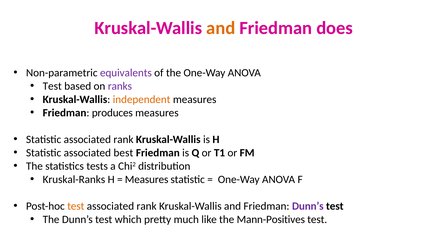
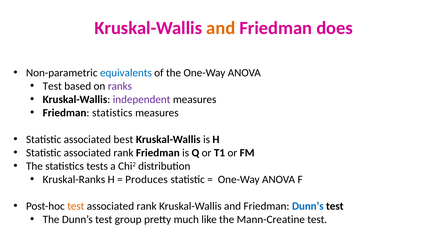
equivalents colour: purple -> blue (126, 73)
independent colour: orange -> purple (142, 99)
Friedman produces: produces -> statistics (112, 113)
Statistic associated rank: rank -> best (123, 139)
Statistic associated best: best -> rank (123, 153)
Measures: Measures -> Produces (147, 179)
Dunn’s colour: purple -> blue (308, 206)
which: which -> group (128, 219)
Mann-Positives: Mann-Positives -> Mann-Creatine (271, 219)
